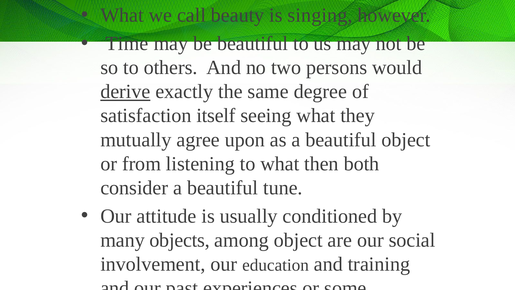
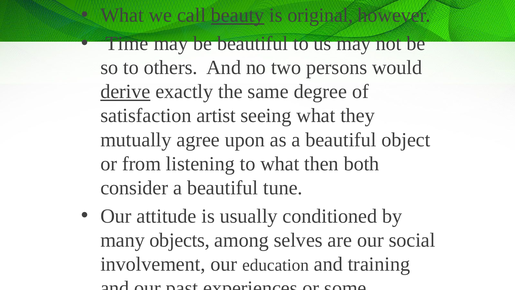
beauty underline: none -> present (238, 15)
singing: singing -> original (320, 15)
itself: itself -> artist (216, 116)
among object: object -> selves (298, 240)
